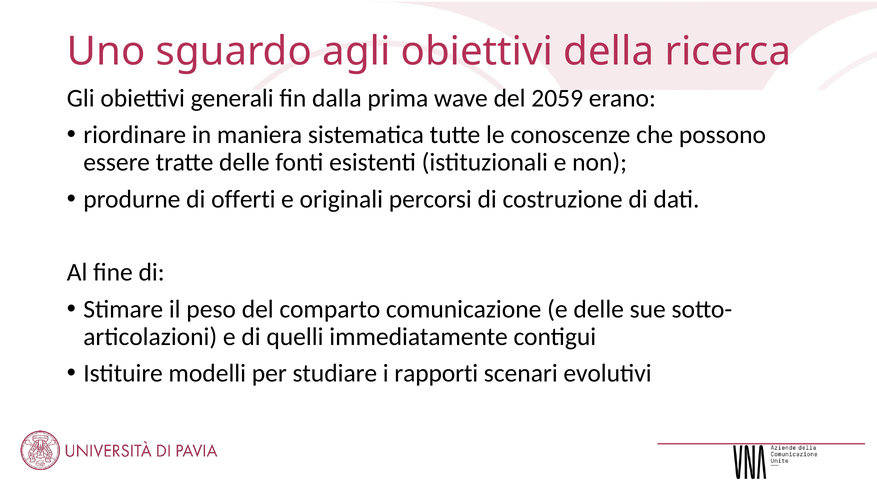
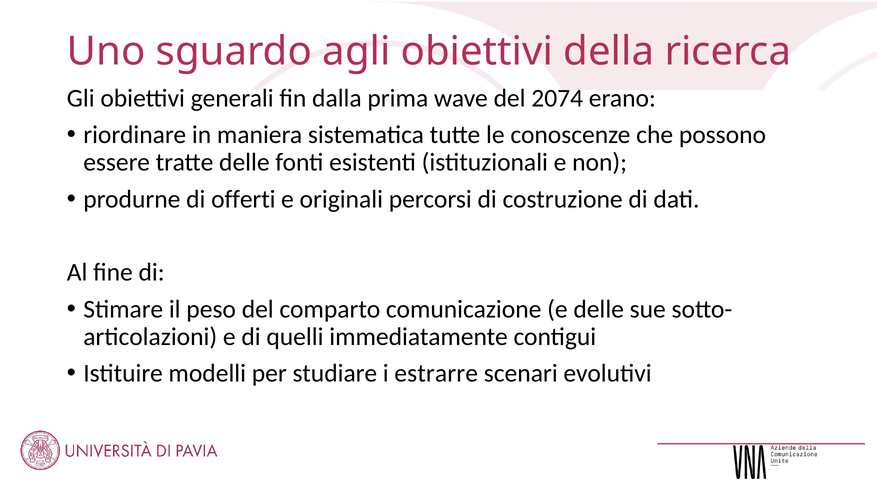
2059: 2059 -> 2074 (557, 98)
rapporti: rapporti -> estrarre (436, 374)
